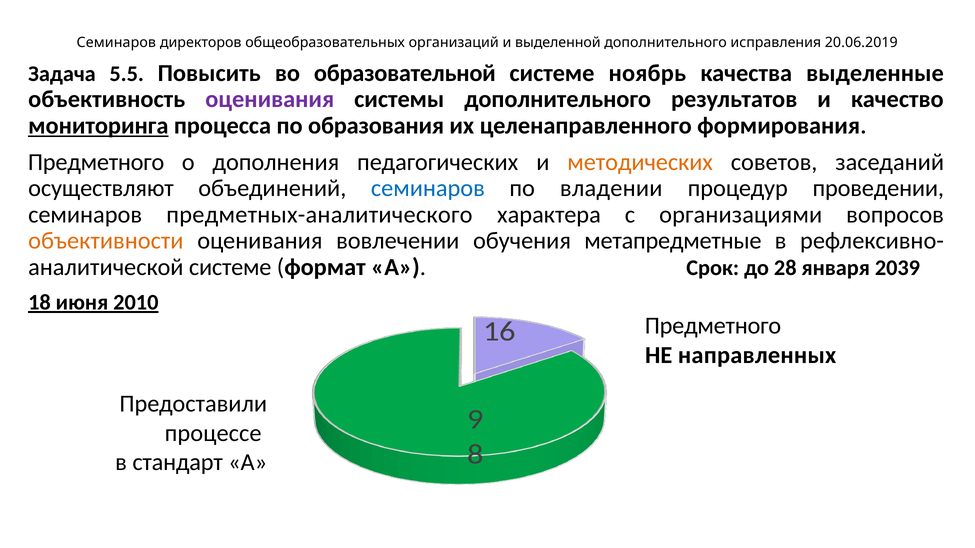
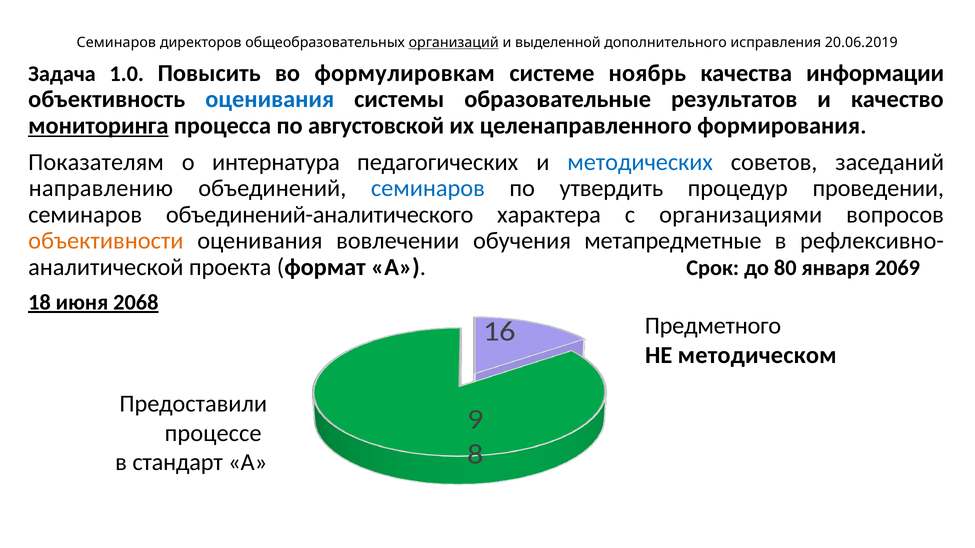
организаций underline: none -> present (454, 43)
5.5: 5.5 -> 1.0 (127, 74)
образовательной: образовательной -> формулировкам (405, 73)
выделенные: выделенные -> информации (875, 73)
оценивания colour: purple -> blue (270, 99)
системы дополнительного: дополнительного -> образовательные (558, 99)
образования: образования -> августовской (376, 126)
Предметного: Предметного -> Показателям (96, 162)
дополнения: дополнения -> интернатура (276, 162)
методических colour: orange -> blue (640, 162)
осуществляют: осуществляют -> направлению (101, 188)
владении: владении -> утвердить (611, 188)
предметных-аналитического: предметных-аналитического -> объединений-аналитического (320, 215)
системе: системе -> проекта (230, 267)
28: 28 -> 80 (785, 268)
2039: 2039 -> 2069 (897, 268)
2010: 2010 -> 2068 (136, 303)
направленных: направленных -> методическом (757, 355)
